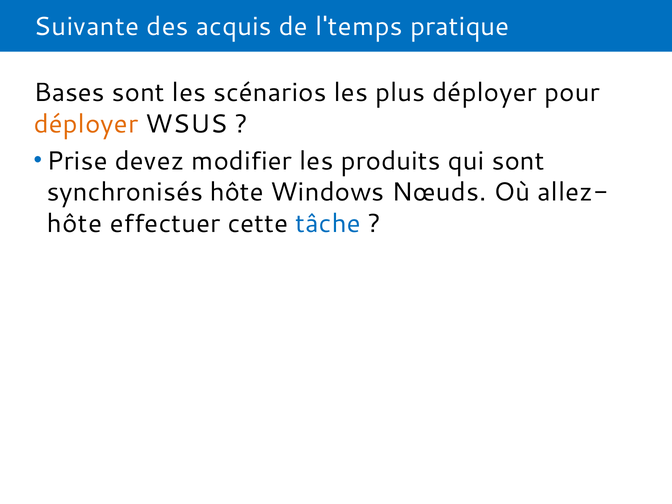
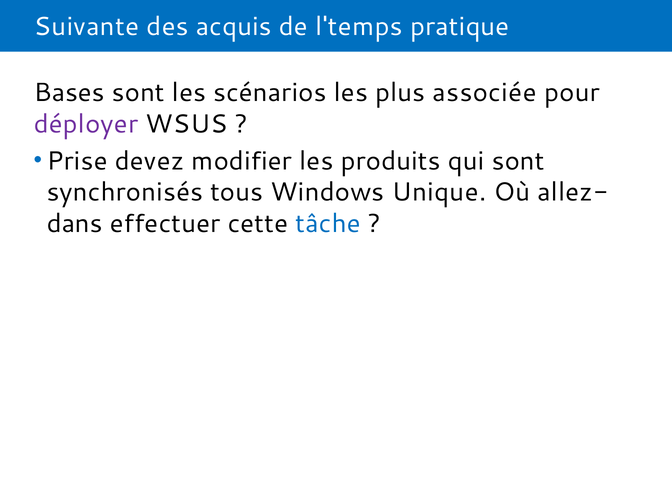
plus déployer: déployer -> associée (485, 93)
déployer colour: orange -> purple (86, 124)
synchronisés hôte: hôte -> tous (237, 192)
Nœuds: Nœuds -> Unique (439, 192)
hôte: hôte -> dans (75, 224)
